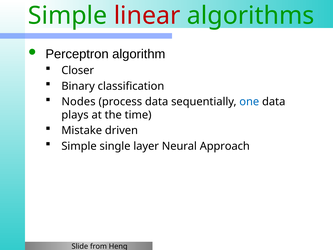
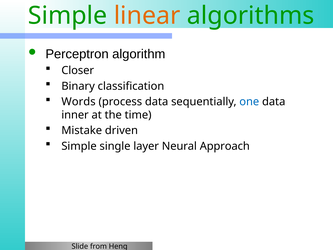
linear colour: red -> orange (147, 16)
Nodes: Nodes -> Words (79, 102)
plays: plays -> inner (75, 115)
